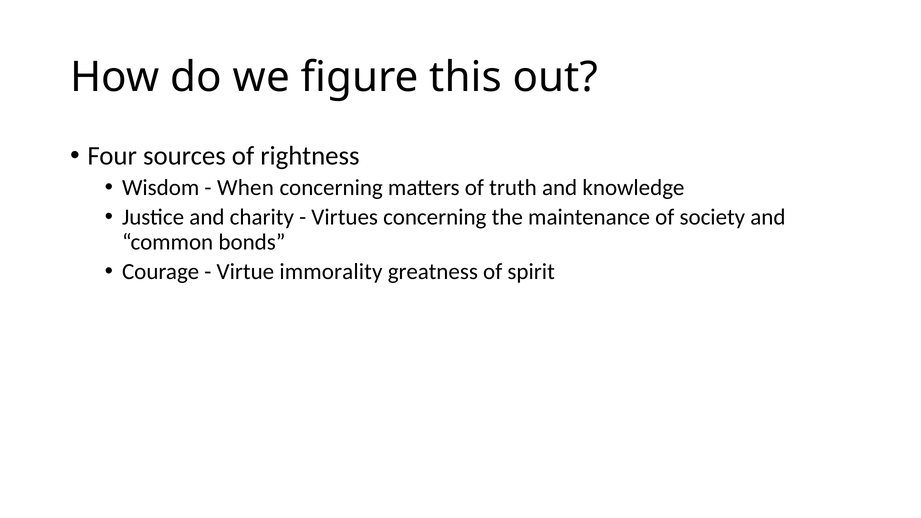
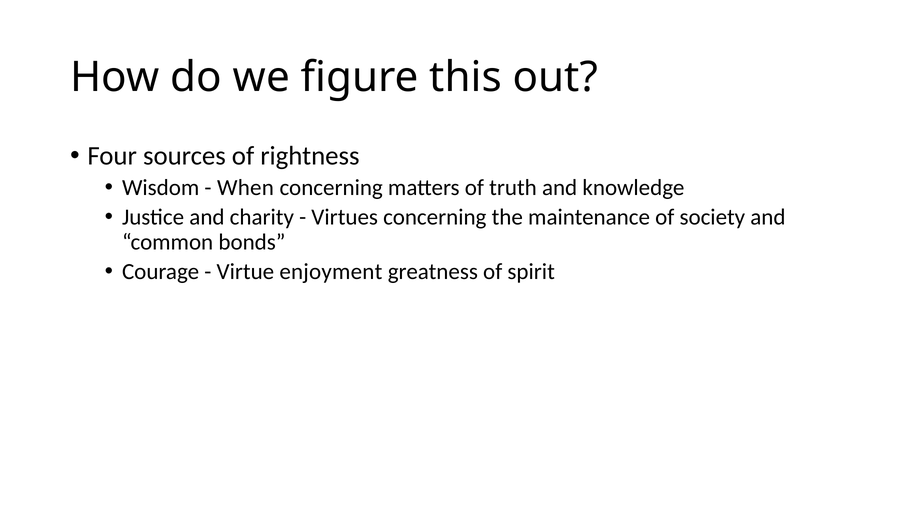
immorality: immorality -> enjoyment (331, 272)
